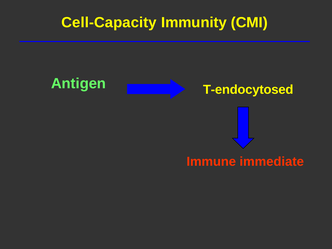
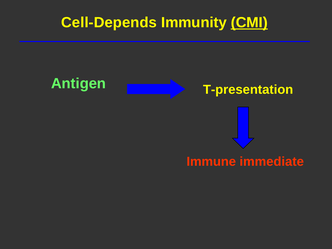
Cell-Capacity: Cell-Capacity -> Cell-Depends (109, 23)
CMI underline: none -> present (249, 23)
T-endocytosed: T-endocytosed -> T-presentation (248, 90)
